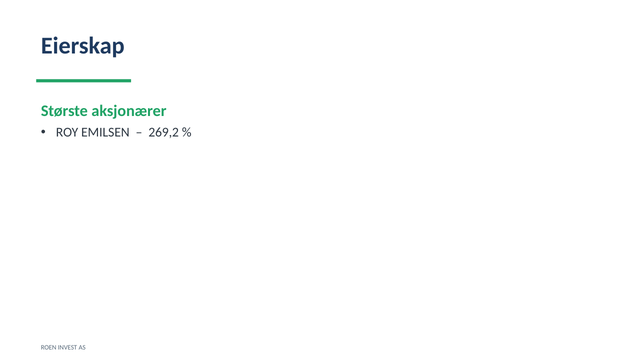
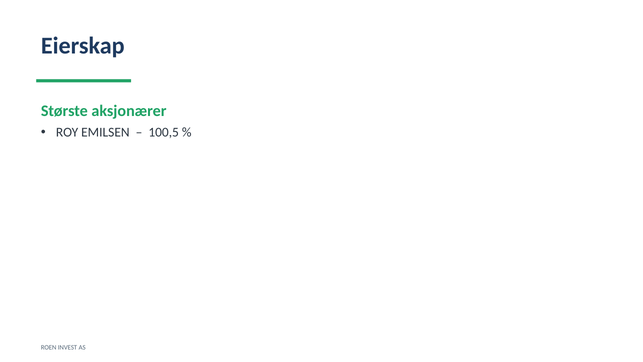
269,2: 269,2 -> 100,5 (164, 132)
